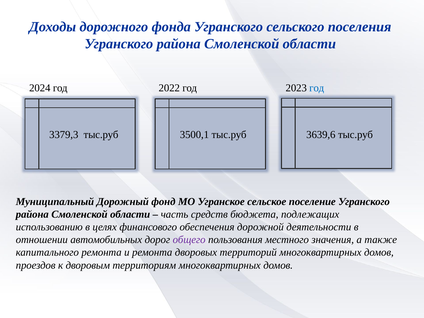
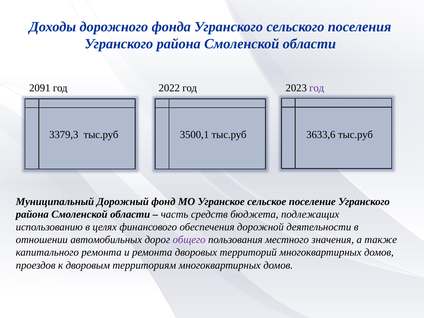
2024: 2024 -> 2091 (40, 88)
год colour: blue -> purple (317, 88)
3639,6: 3639,6 -> 3633,6 (321, 135)
